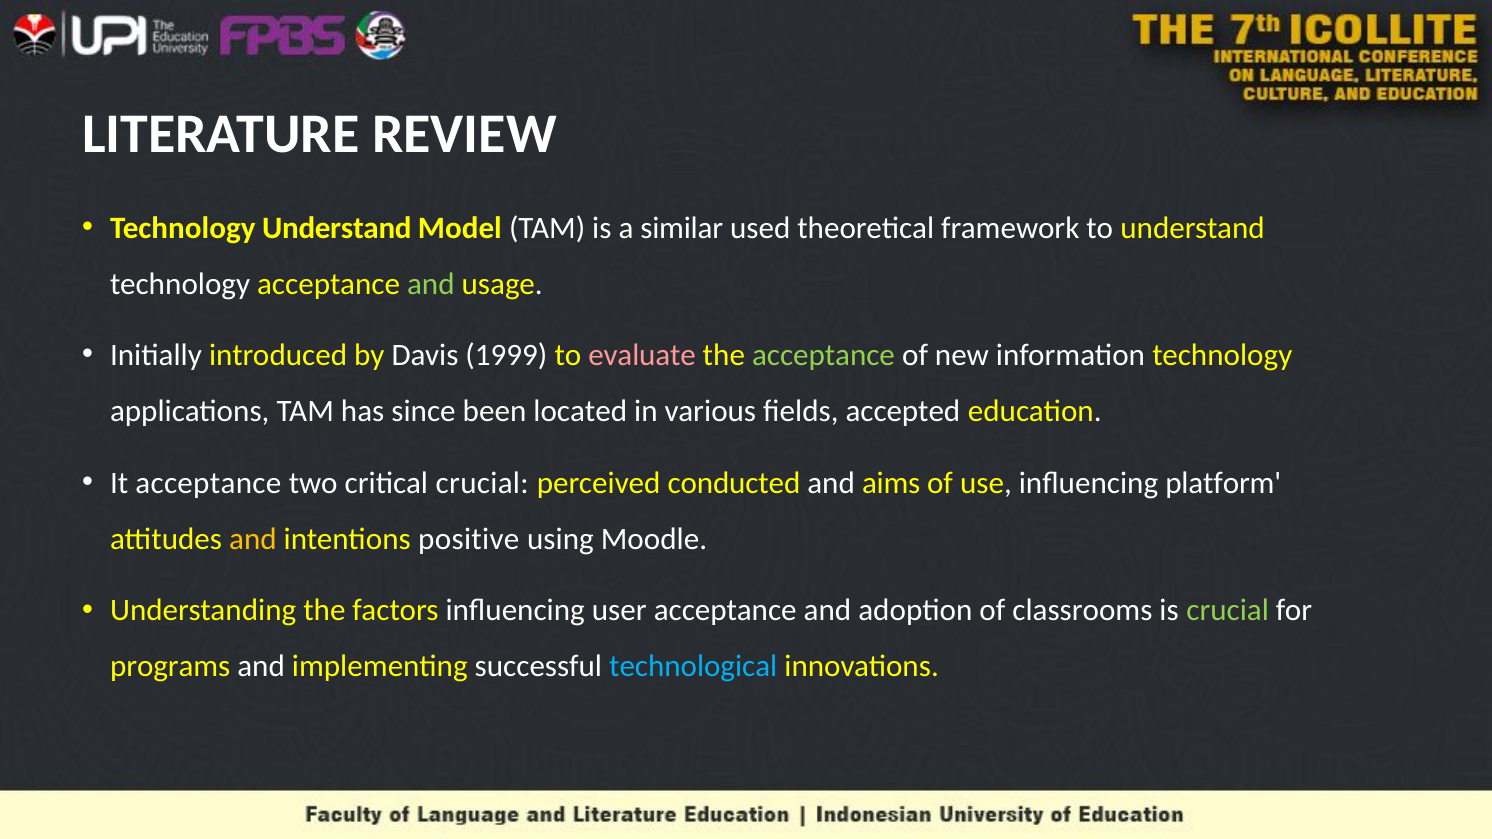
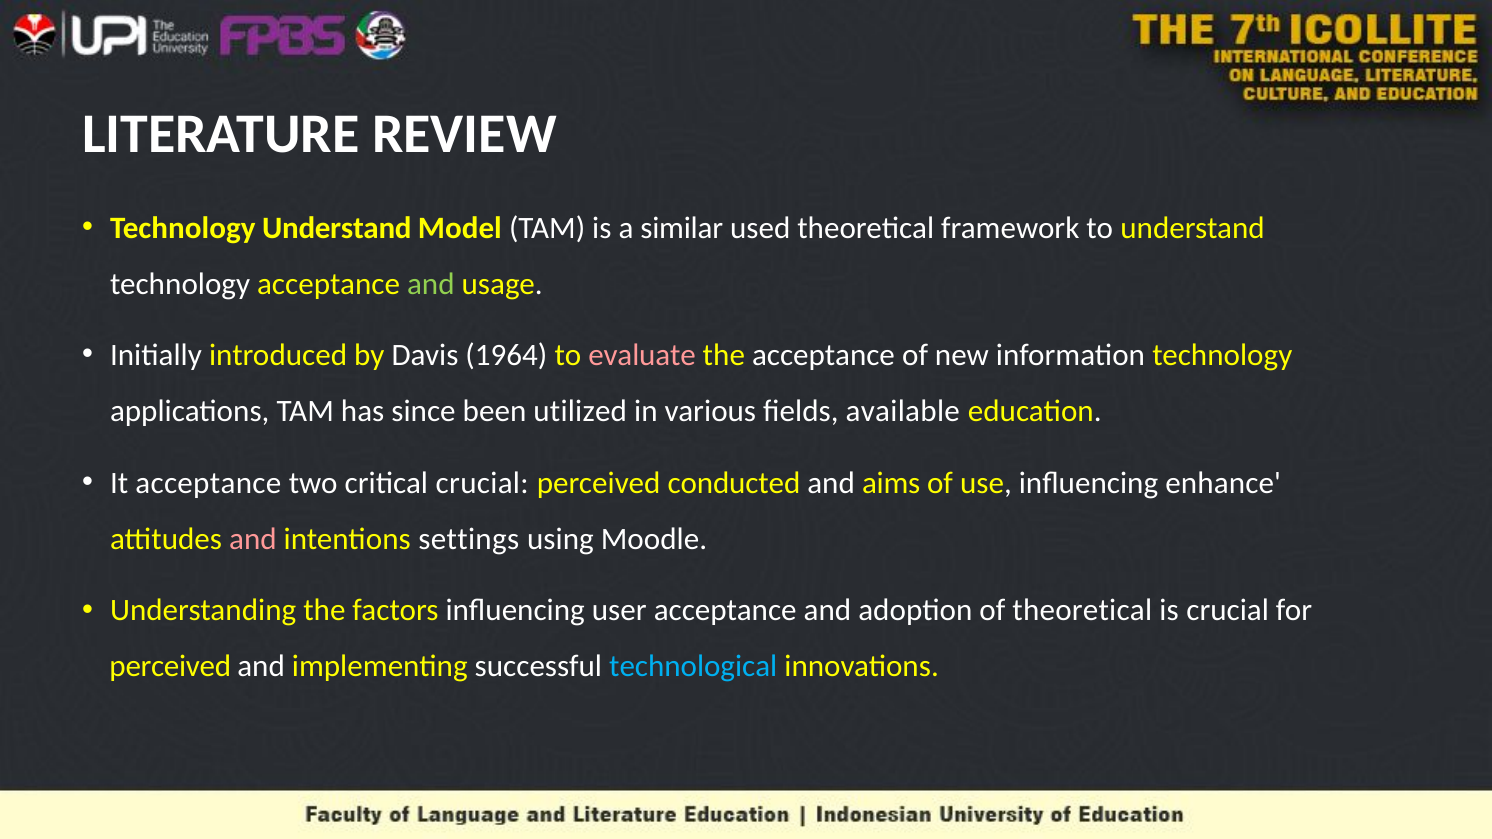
1999: 1999 -> 1964 (506, 356)
acceptance colour: light green -> white (823, 356)
located: located -> utilized (580, 412)
accepted: accepted -> available (903, 412)
platform: platform -> enhance (1223, 483)
and colour: yellow -> pink (253, 539)
positive: positive -> settings (469, 539)
of classrooms: classrooms -> theoretical (1082, 611)
crucial colour: light green -> white (1228, 611)
programs: programs -> perceived (170, 667)
